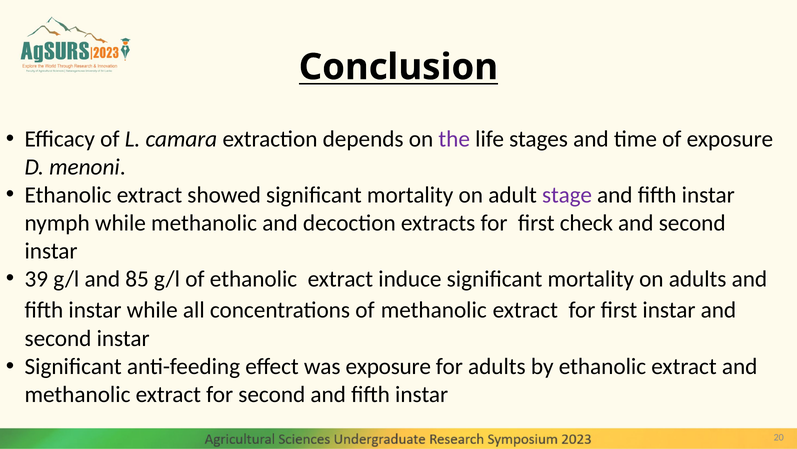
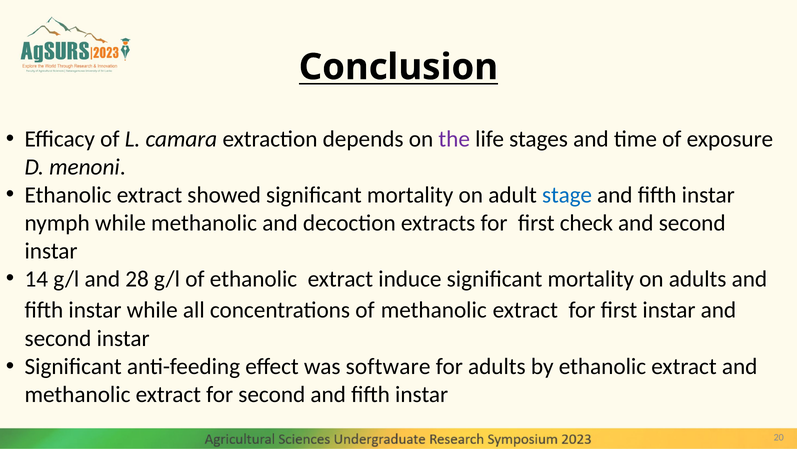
stage colour: purple -> blue (567, 195)
39: 39 -> 14 (36, 278)
85: 85 -> 28 (137, 278)
was exposure: exposure -> software (388, 366)
